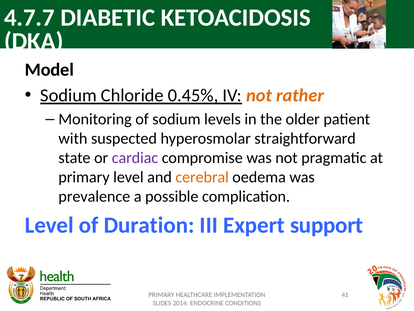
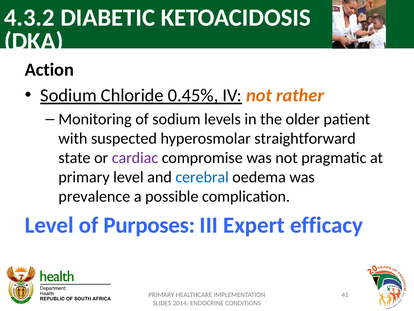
4.7.7: 4.7.7 -> 4.3.2 (29, 18)
Model: Model -> Action (49, 70)
cerebral colour: orange -> blue (202, 177)
Duration: Duration -> Purposes (149, 225)
support: support -> efficacy (327, 225)
